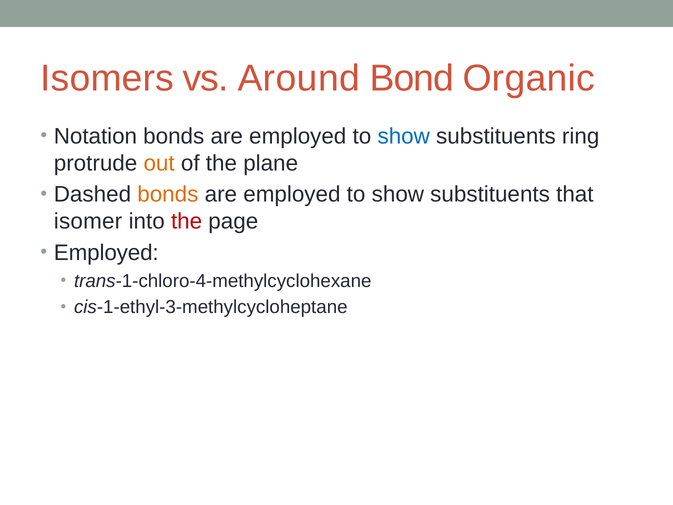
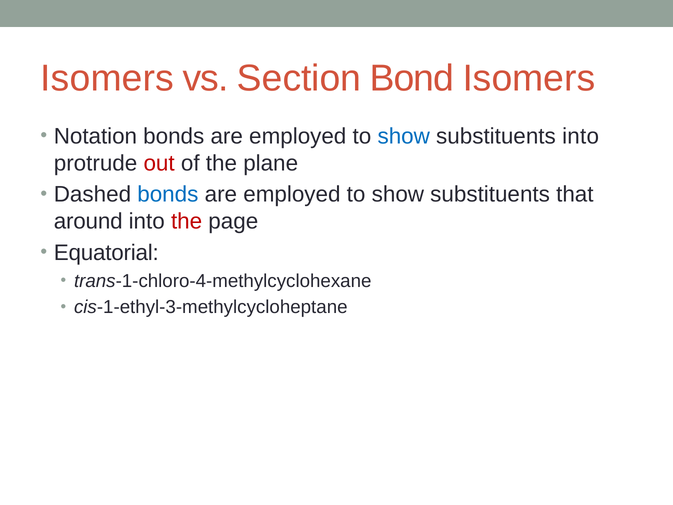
Around: Around -> Section (299, 78)
Bond Organic: Organic -> Isomers (529, 78)
substituents ring: ring -> into (581, 136)
out colour: orange -> red (159, 163)
bonds colour: orange -> blue (168, 194)
isomer: isomer -> around (88, 221)
Employed: Employed -> Equatorial (106, 253)
